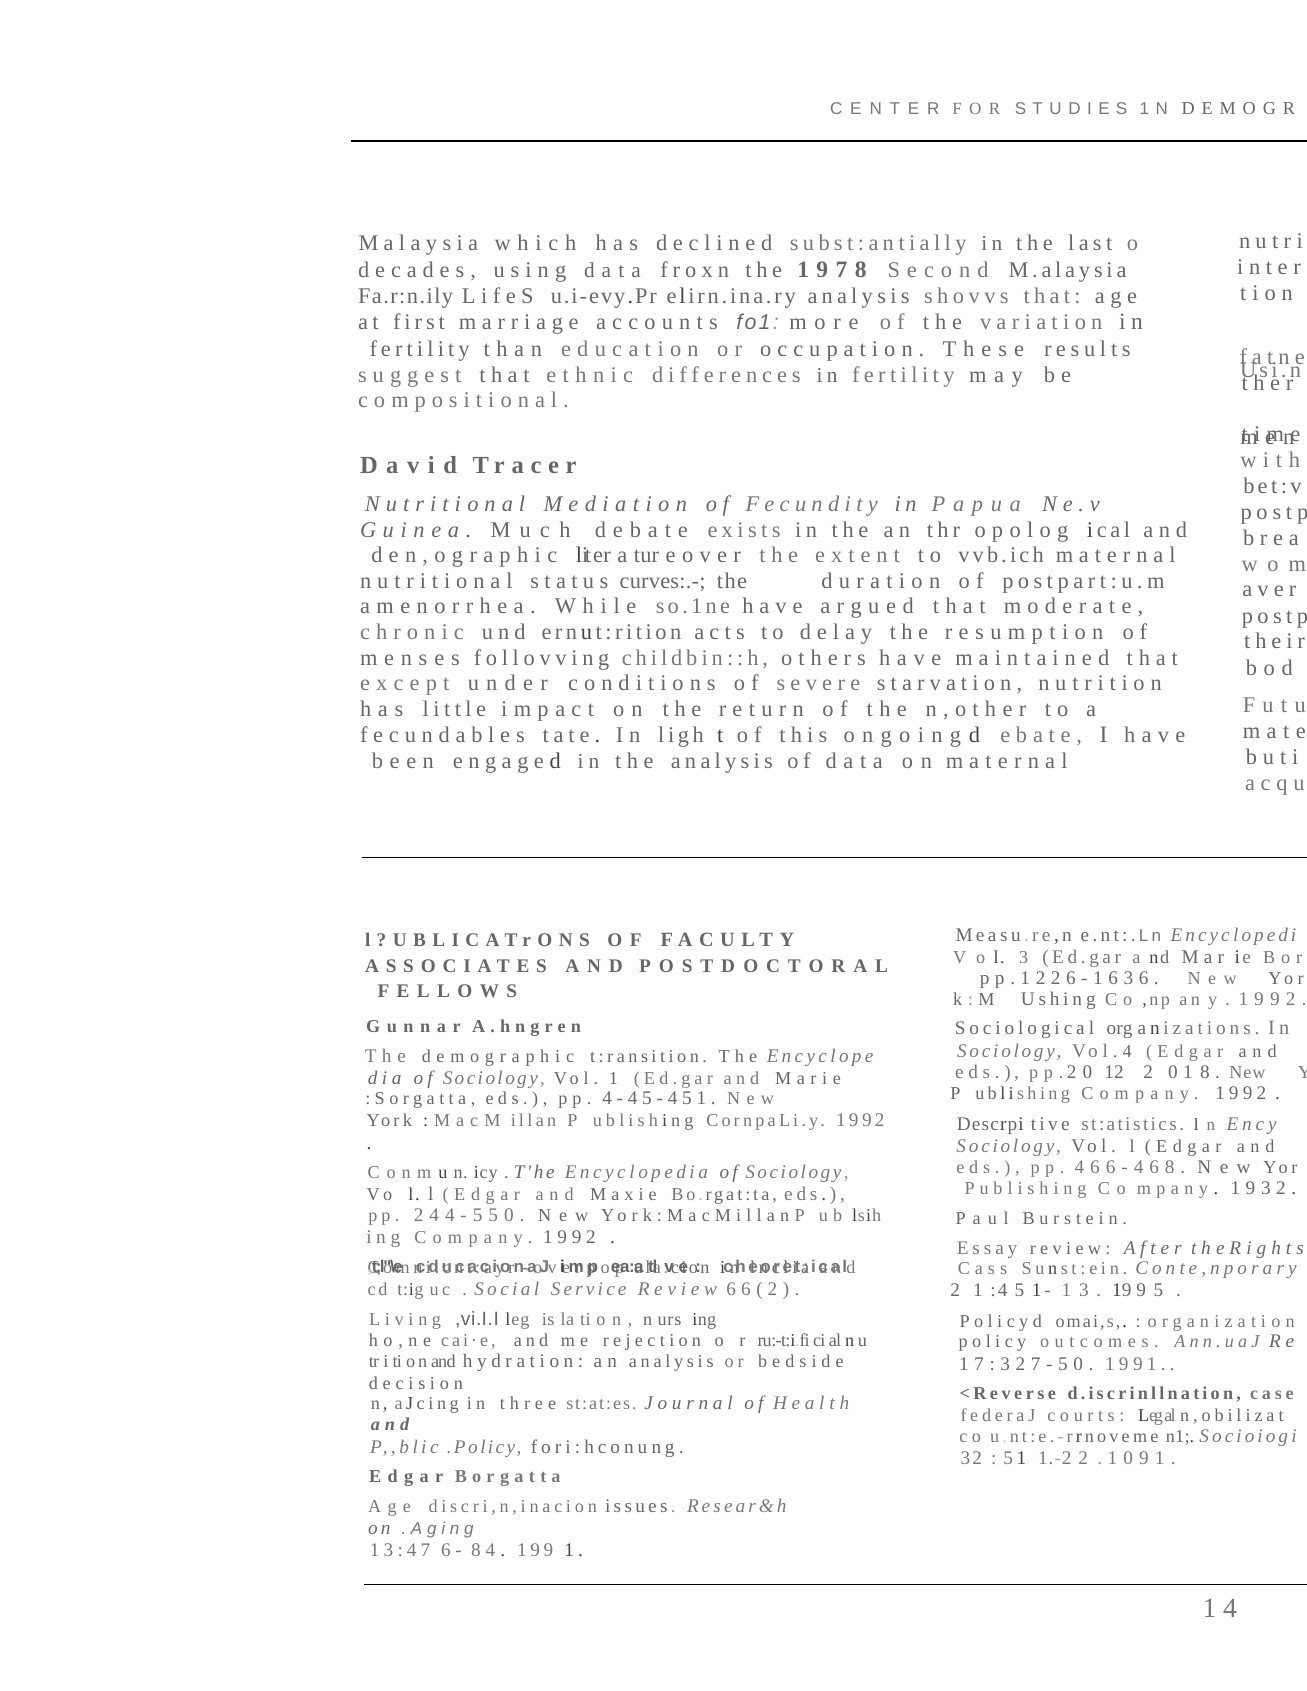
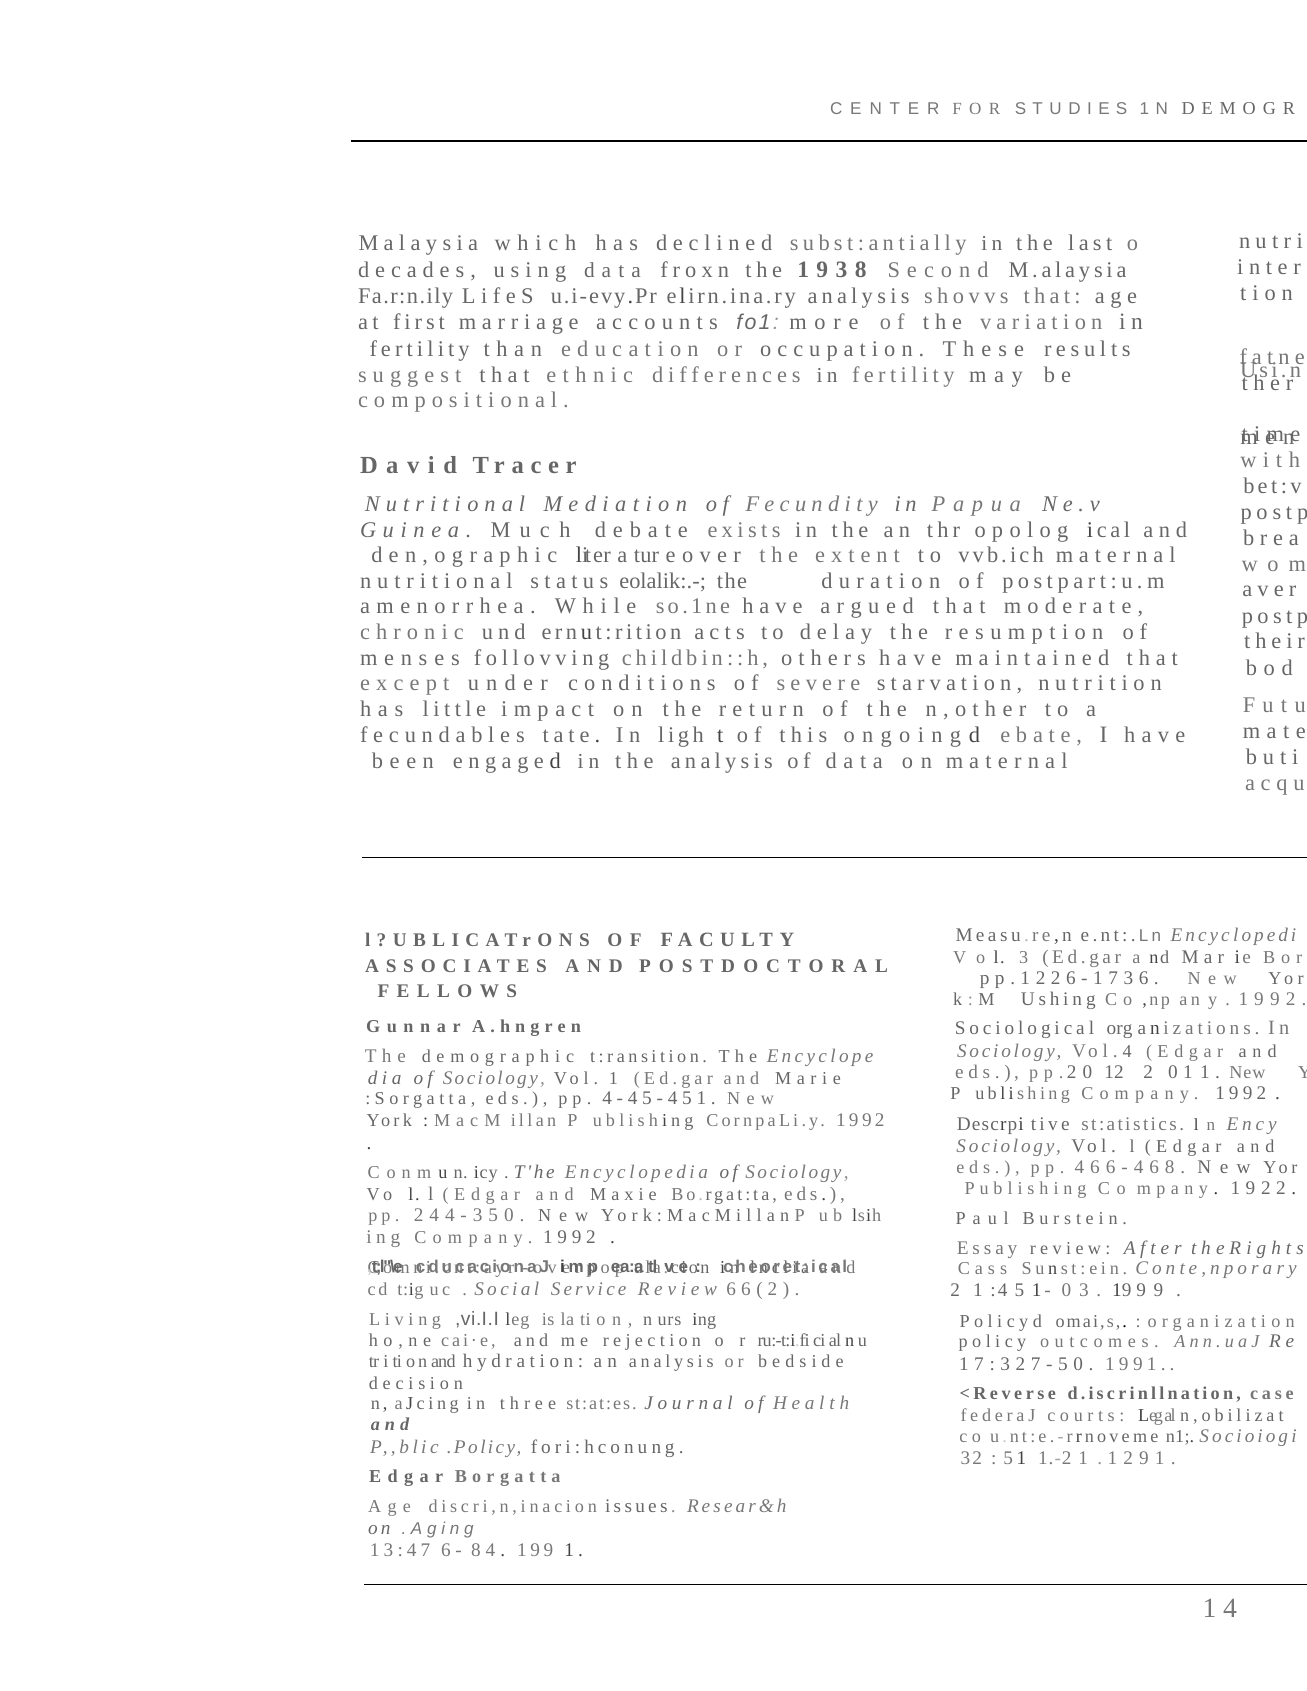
9 7: 7 -> 3 (842, 270)
curves:.-: curves:.- -> eolalik:.- (663, 581)
6: 6 -> 7 (1113, 978)
1 8: 8 -> 1 (1205, 1072)
1 9 3: 3 -> 2 (1266, 1189)
5: 5 -> 3 (478, 1216)
1- 1: 1 -> 0 (1067, 1291)
19 9 5: 5 -> 9 (1158, 1291)
1.-2 2: 2 -> 1 (1083, 1459)
0: 0 -> 2 (1128, 1459)
